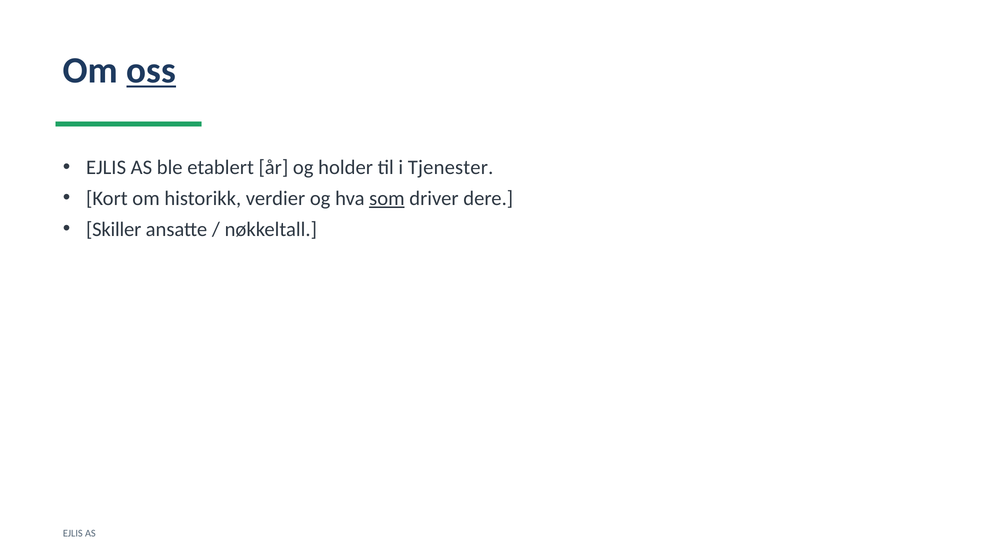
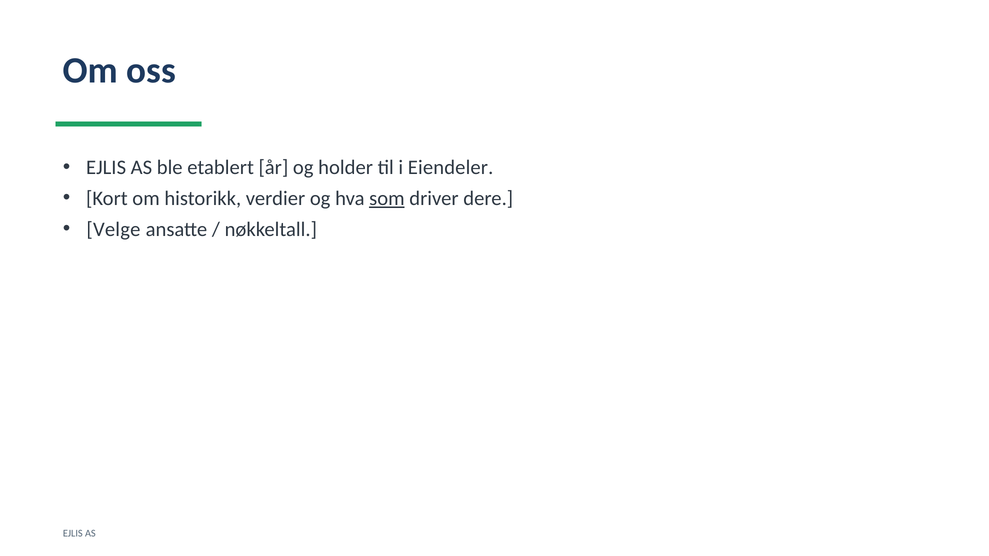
oss underline: present -> none (151, 71)
Tjenester: Tjenester -> Eiendeler (451, 168)
Skiller: Skiller -> Velge (113, 229)
